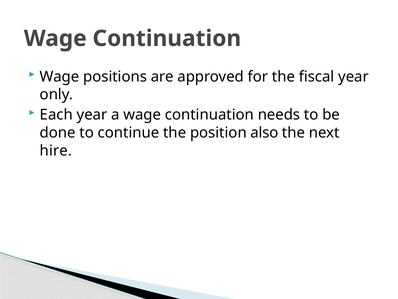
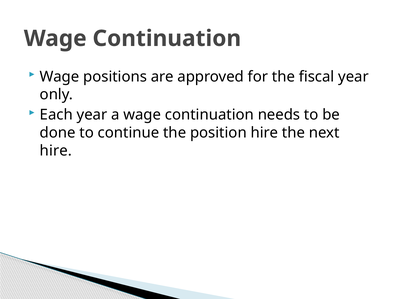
position also: also -> hire (264, 132)
